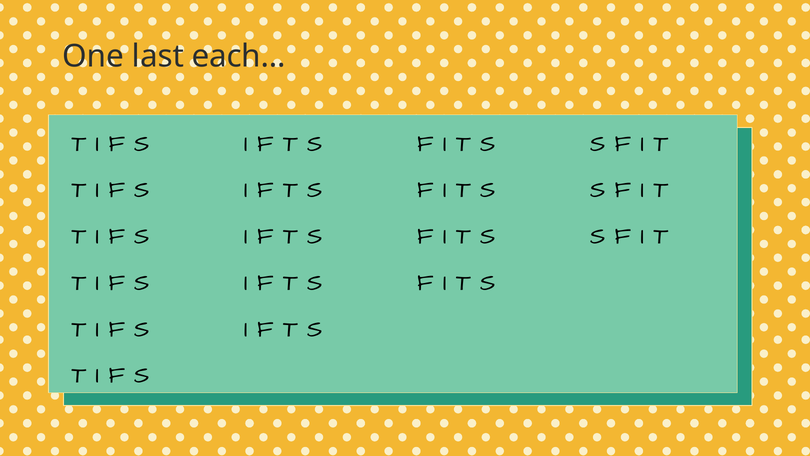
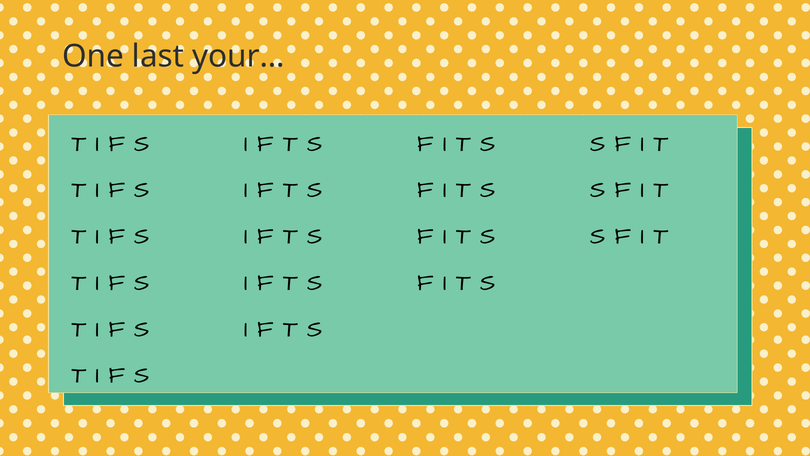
each…: each… -> your… (239, 56)
